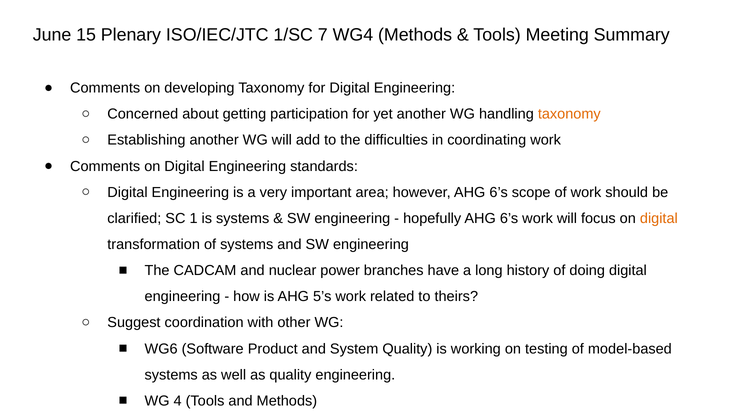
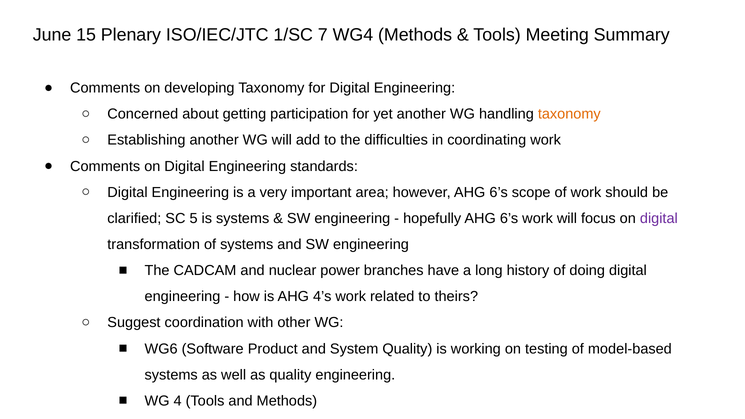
1: 1 -> 5 (194, 218)
digital colour: orange -> purple (659, 218)
5’s: 5’s -> 4’s (322, 297)
